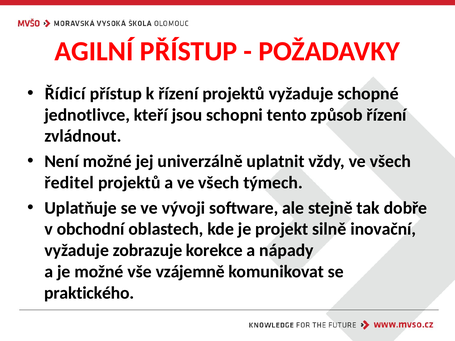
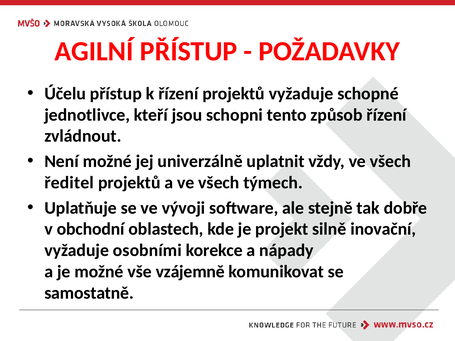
Řídicí: Řídicí -> Účelu (65, 94)
zobrazuje: zobrazuje -> osobními (147, 251)
praktického: praktického -> samostatně (89, 293)
